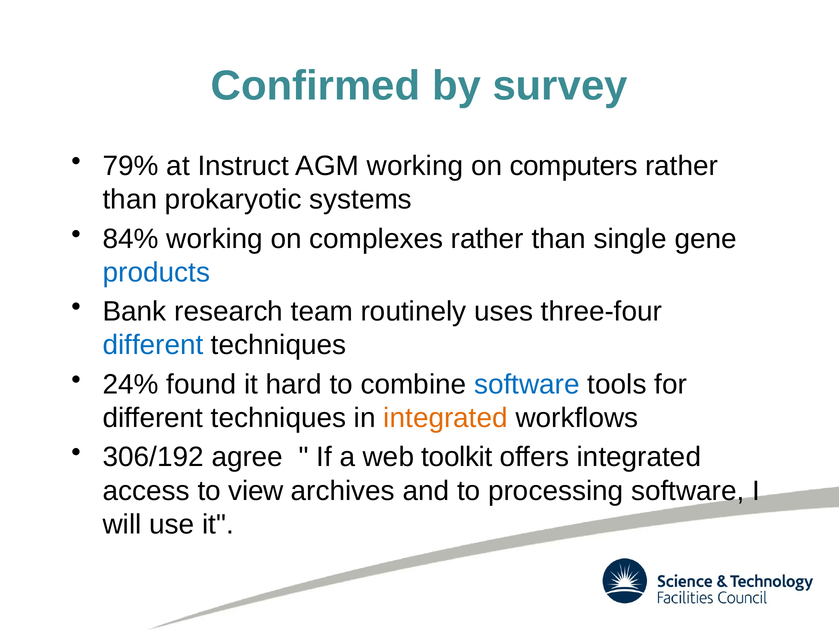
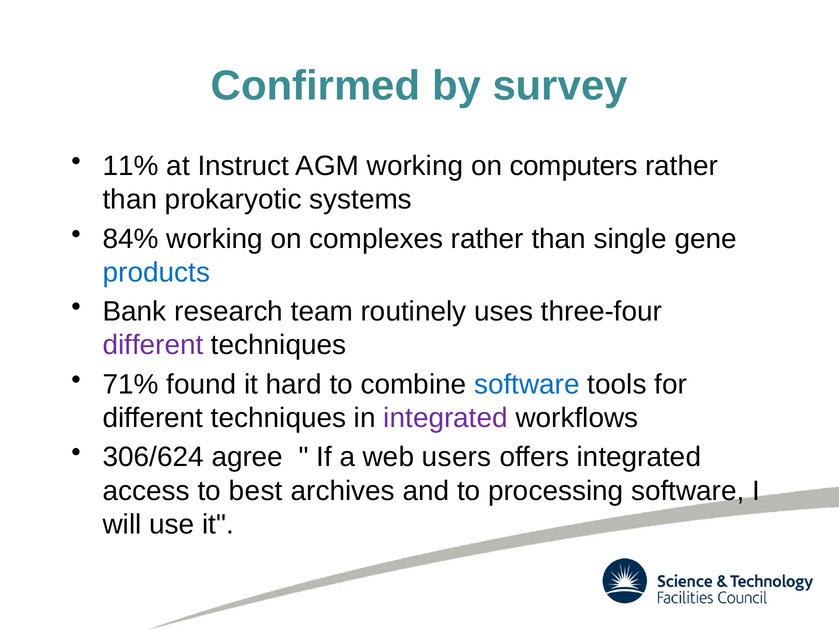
79%: 79% -> 11% (131, 166)
different colour: blue -> purple (153, 345)
24%: 24% -> 71% (131, 384)
integrated colour: orange -> purple (446, 418)
306/192: 306/192 -> 306/624 (153, 457)
toolkit: toolkit -> users (457, 457)
view: view -> best (256, 490)
